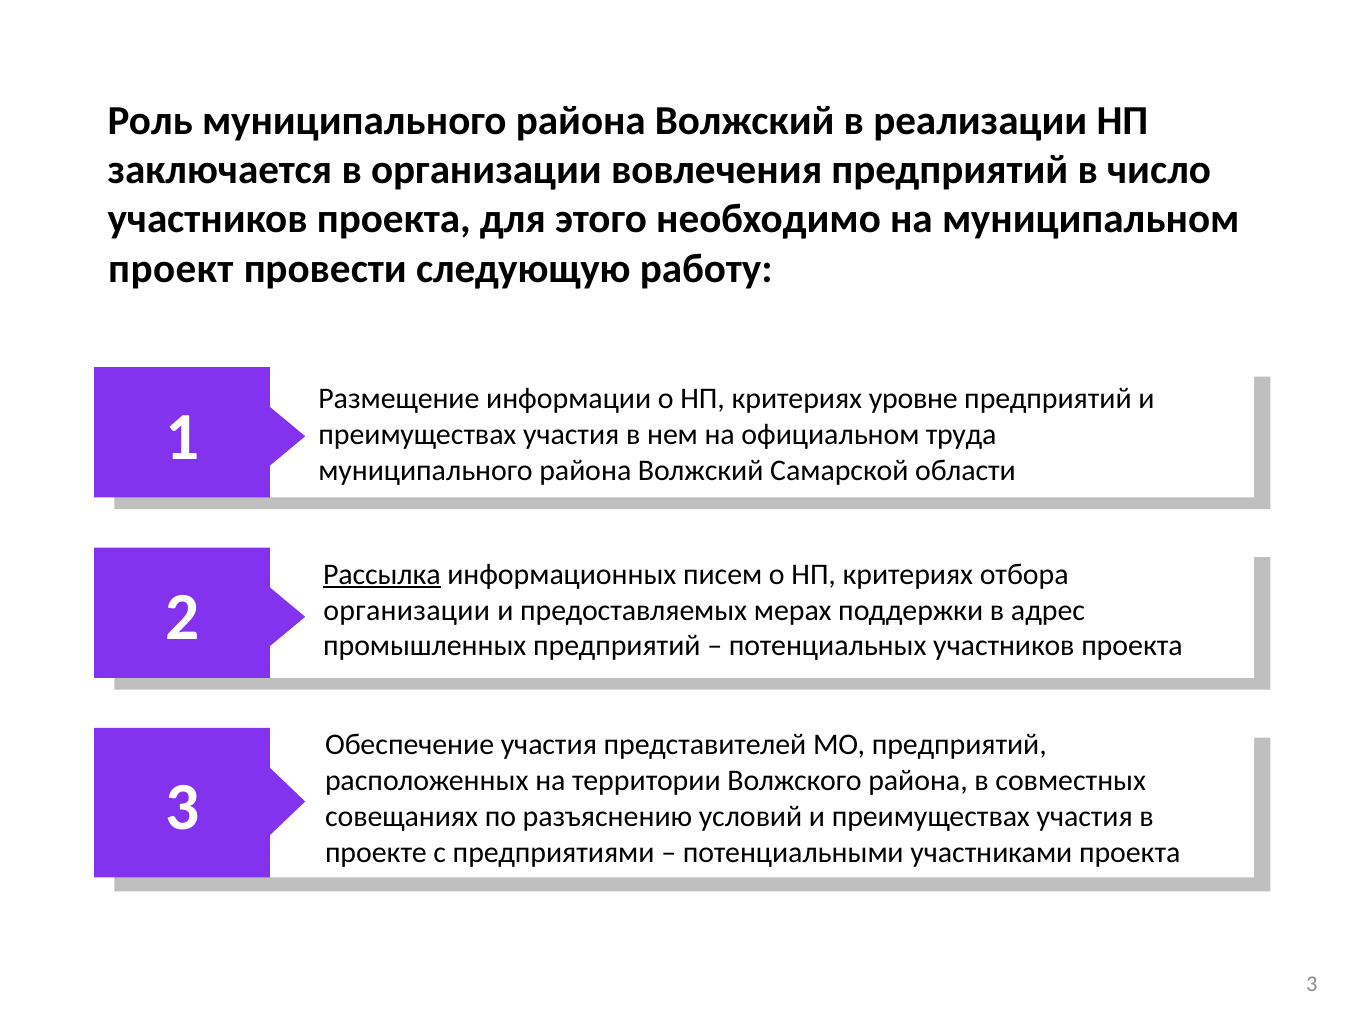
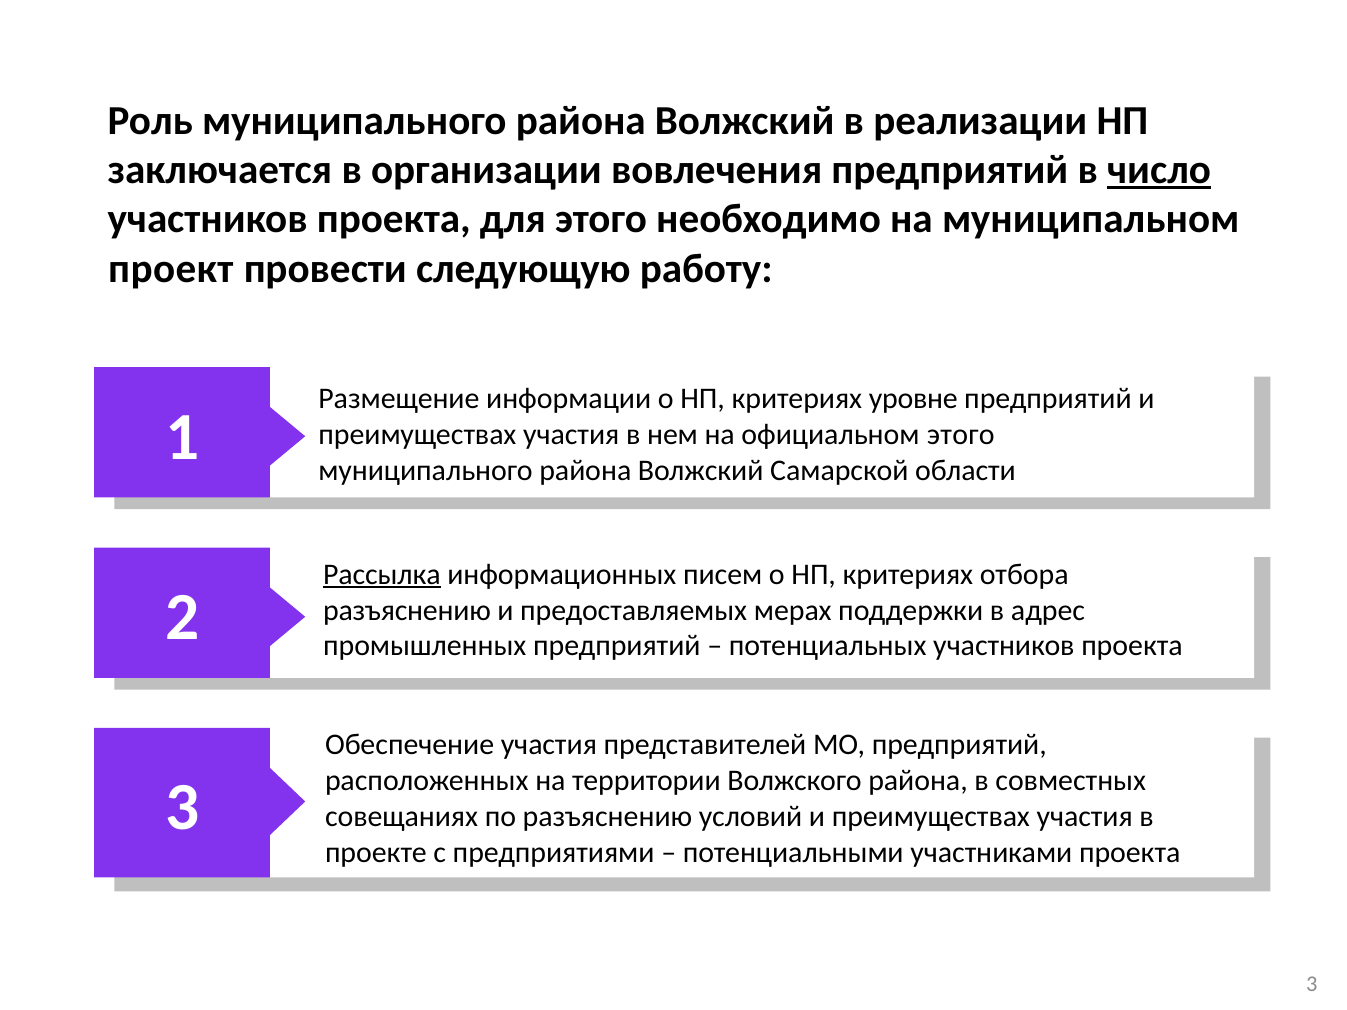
число underline: none -> present (1159, 170)
официальном труда: труда -> этого (961, 435)
организации: организации -> разъяснению (407, 610)
